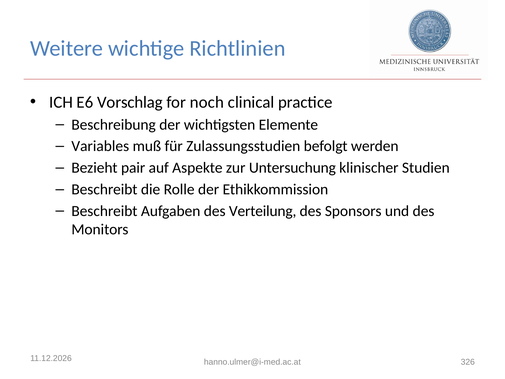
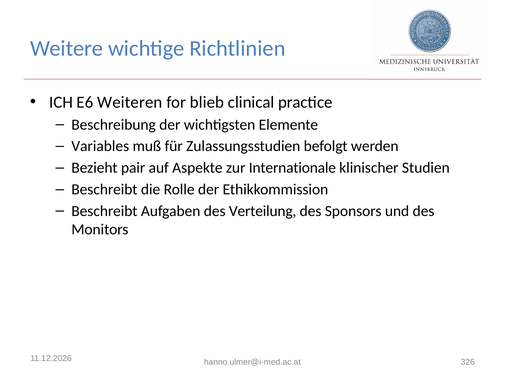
Vorschlag: Vorschlag -> Weiteren (130, 102)
noch: noch -> blieb (207, 102)
Untersuchung: Untersuchung -> Internationale (292, 168)
